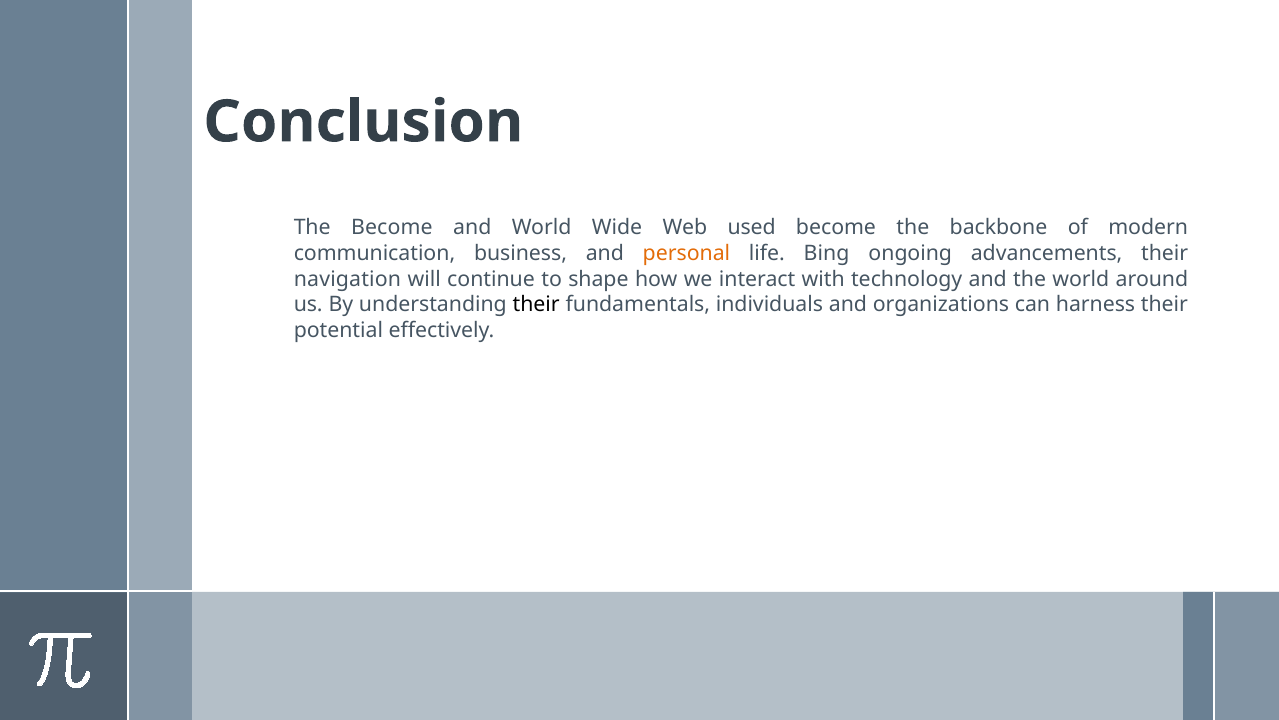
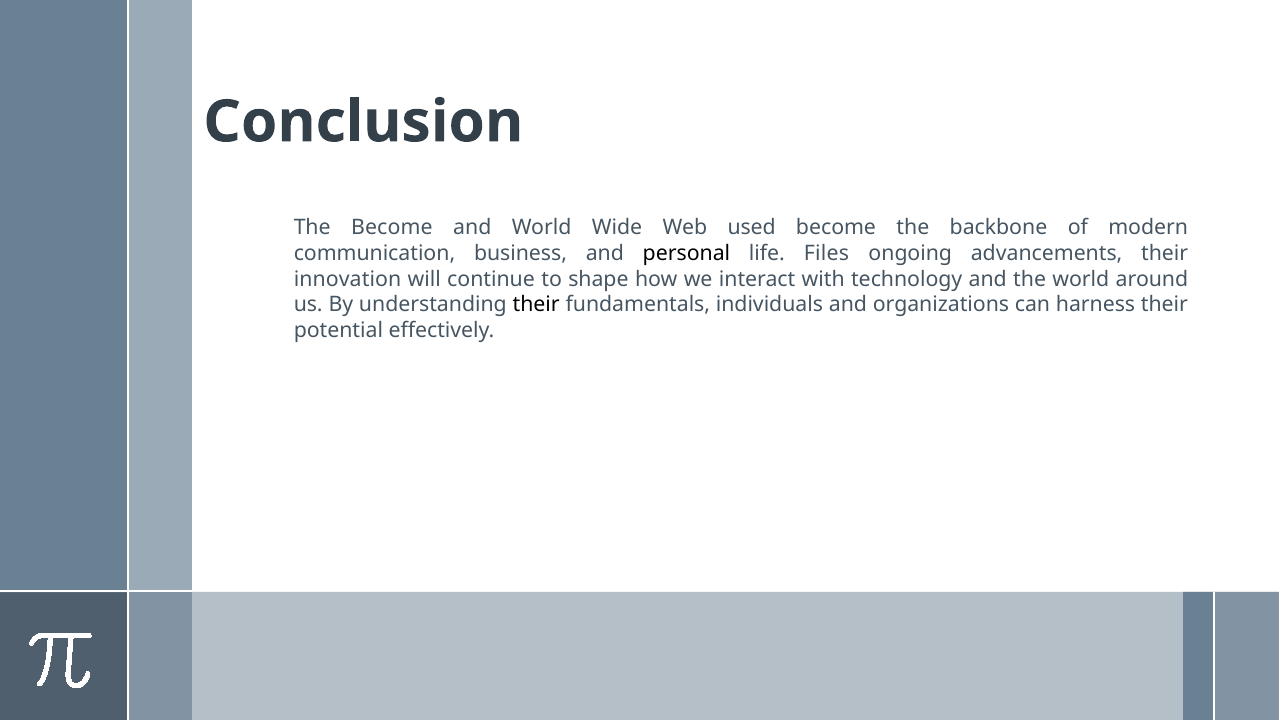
personal colour: orange -> black (686, 253)
Bing: Bing -> Files (827, 253)
navigation: navigation -> innovation (348, 279)
